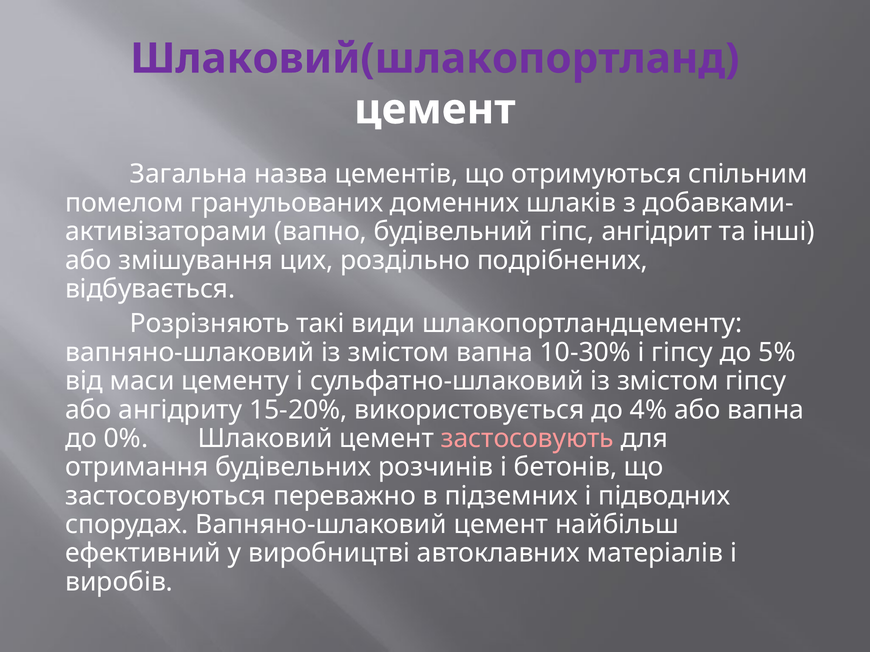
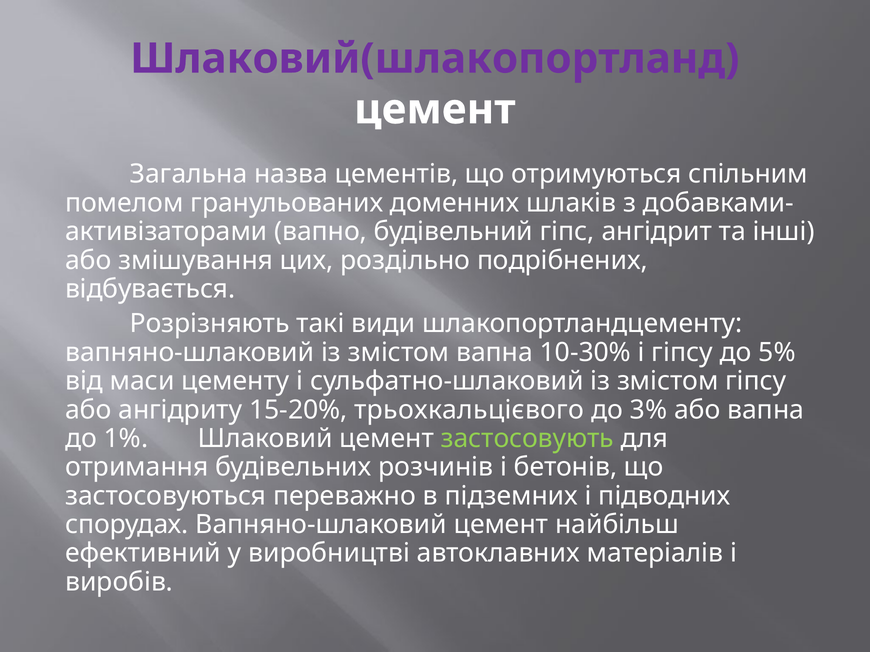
використовується: використовується -> трьохкальцієвого (469, 410)
4%: 4% -> 3% (649, 410)
0%: 0% -> 1% (126, 439)
застосовують colour: pink -> light green (527, 439)
